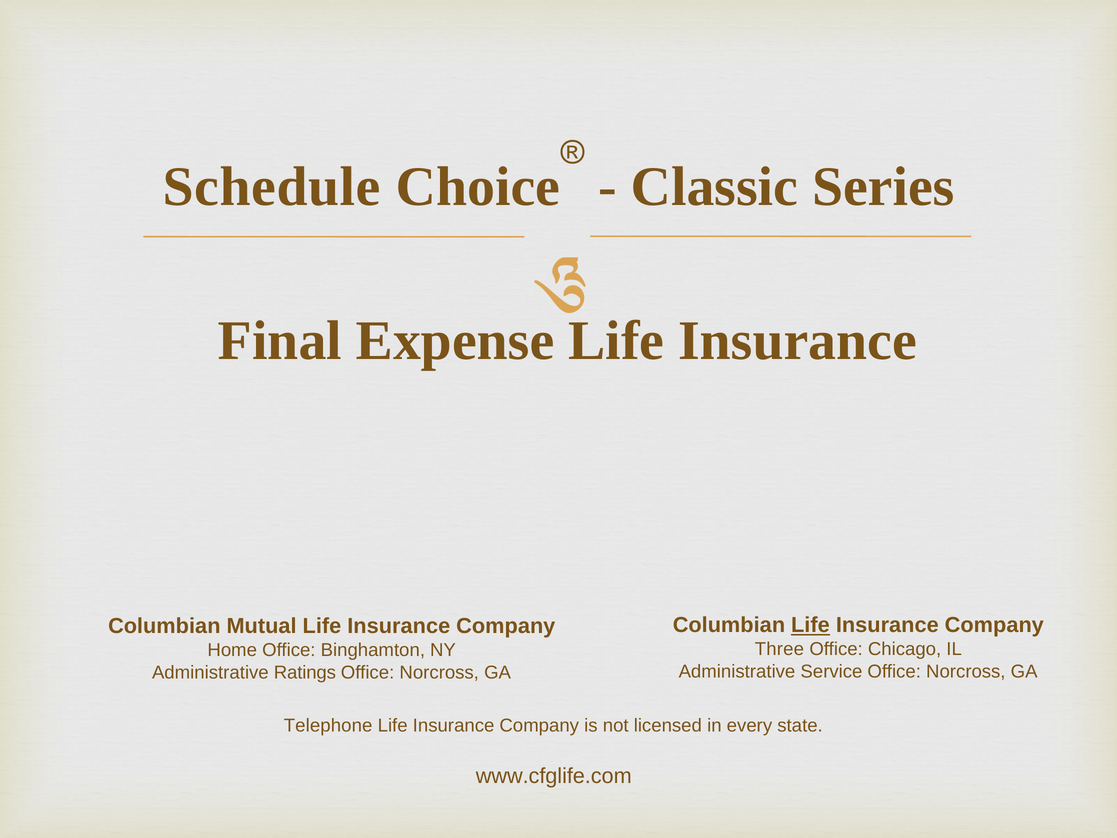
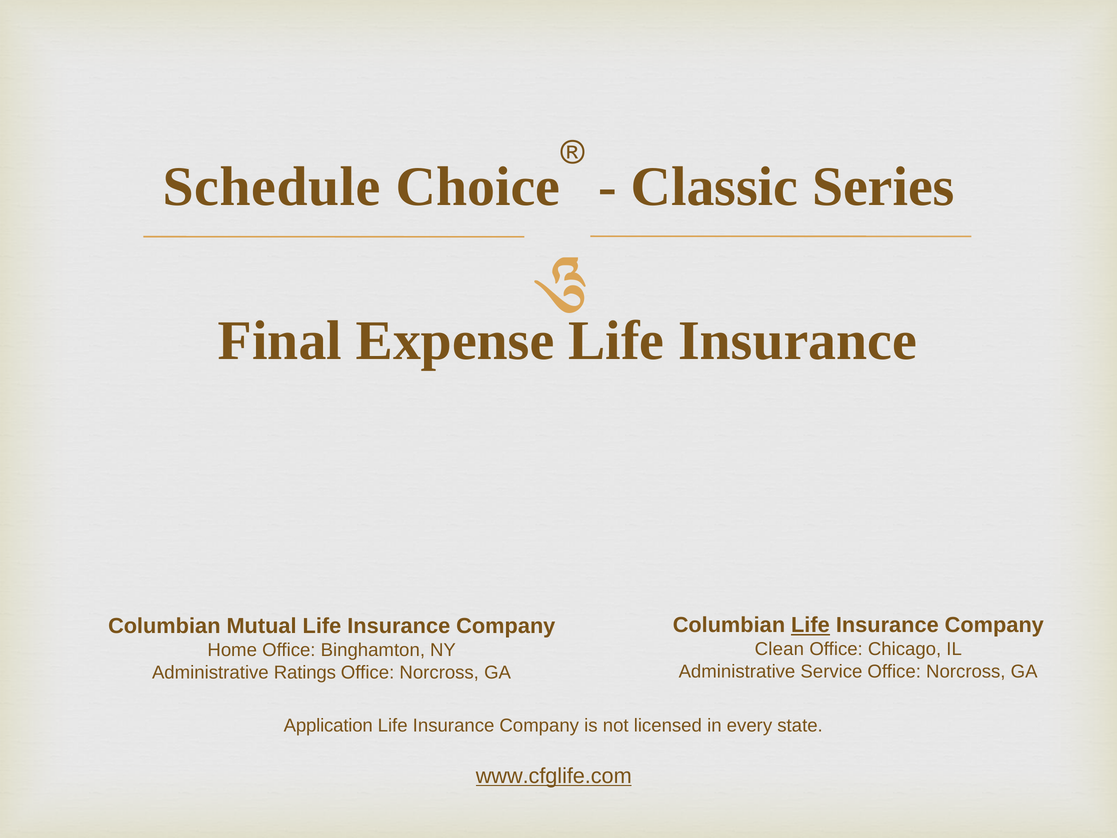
Three: Three -> Clean (779, 649)
Telephone: Telephone -> Application (328, 725)
www.cfglife.com underline: none -> present (554, 776)
